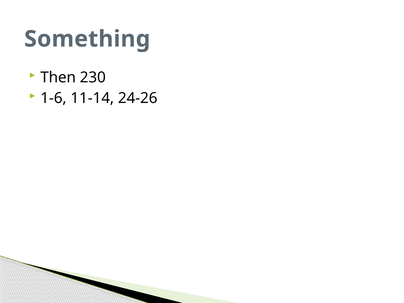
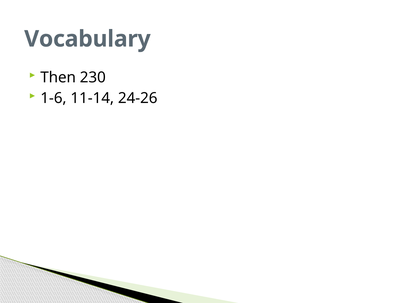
Something: Something -> Vocabulary (87, 39)
